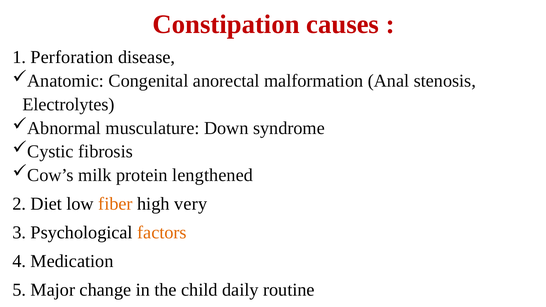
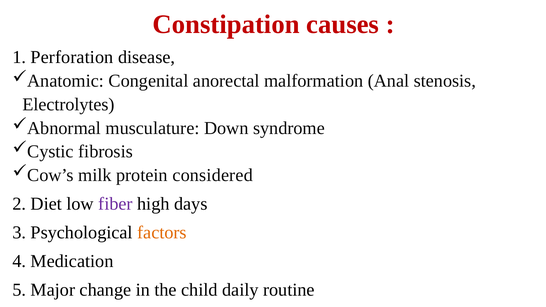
lengthened: lengthened -> considered (213, 175)
fiber colour: orange -> purple (115, 204)
very: very -> days (191, 204)
